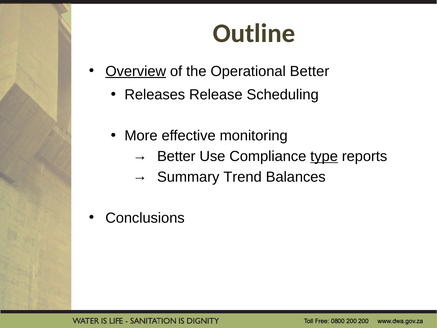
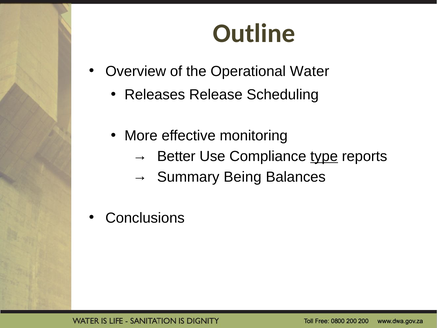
Overview underline: present -> none (136, 71)
Operational Better: Better -> Water (310, 71)
Trend: Trend -> Being (243, 177)
